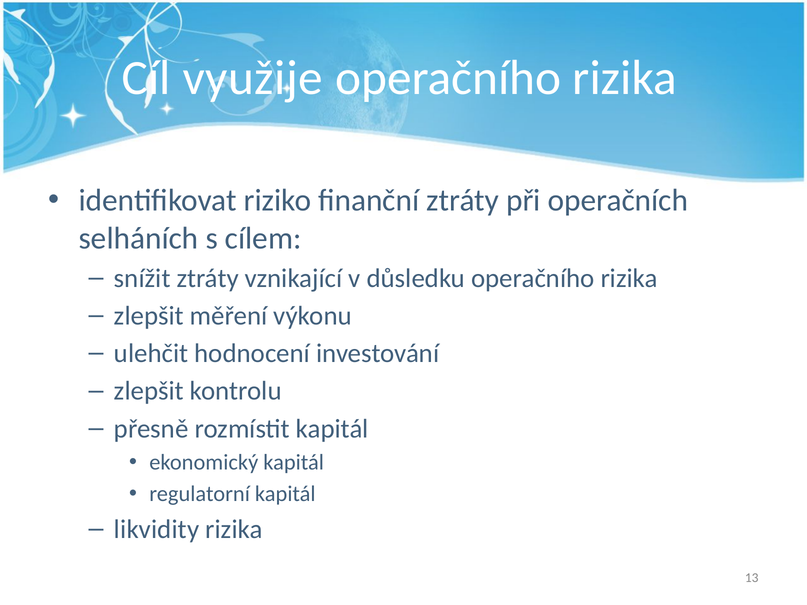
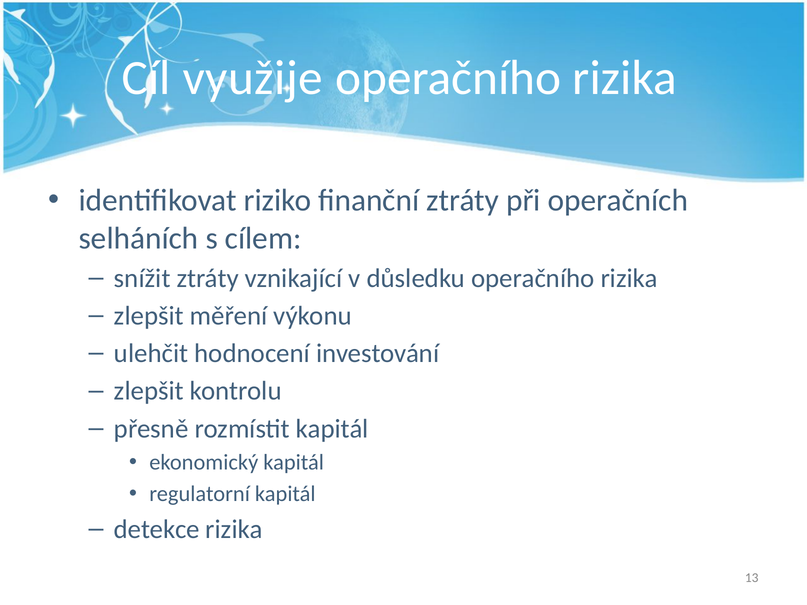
likvidity: likvidity -> detekce (157, 529)
